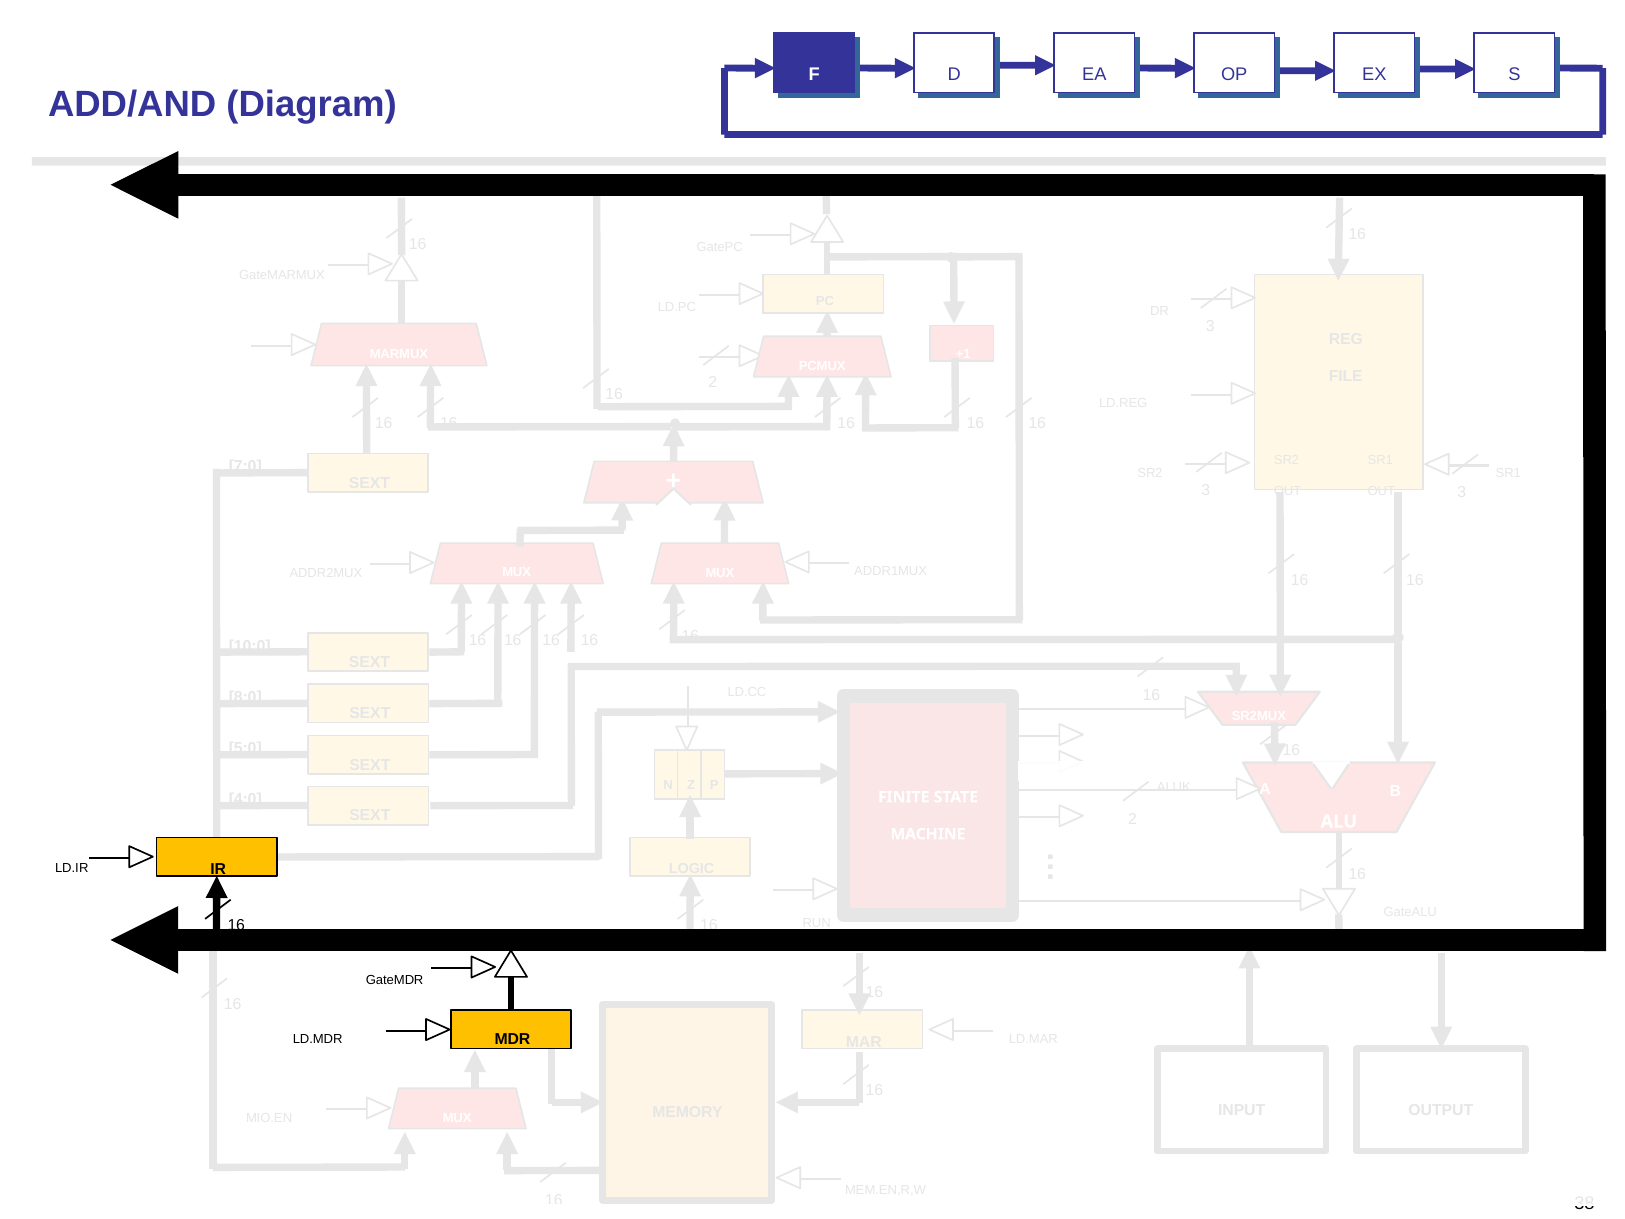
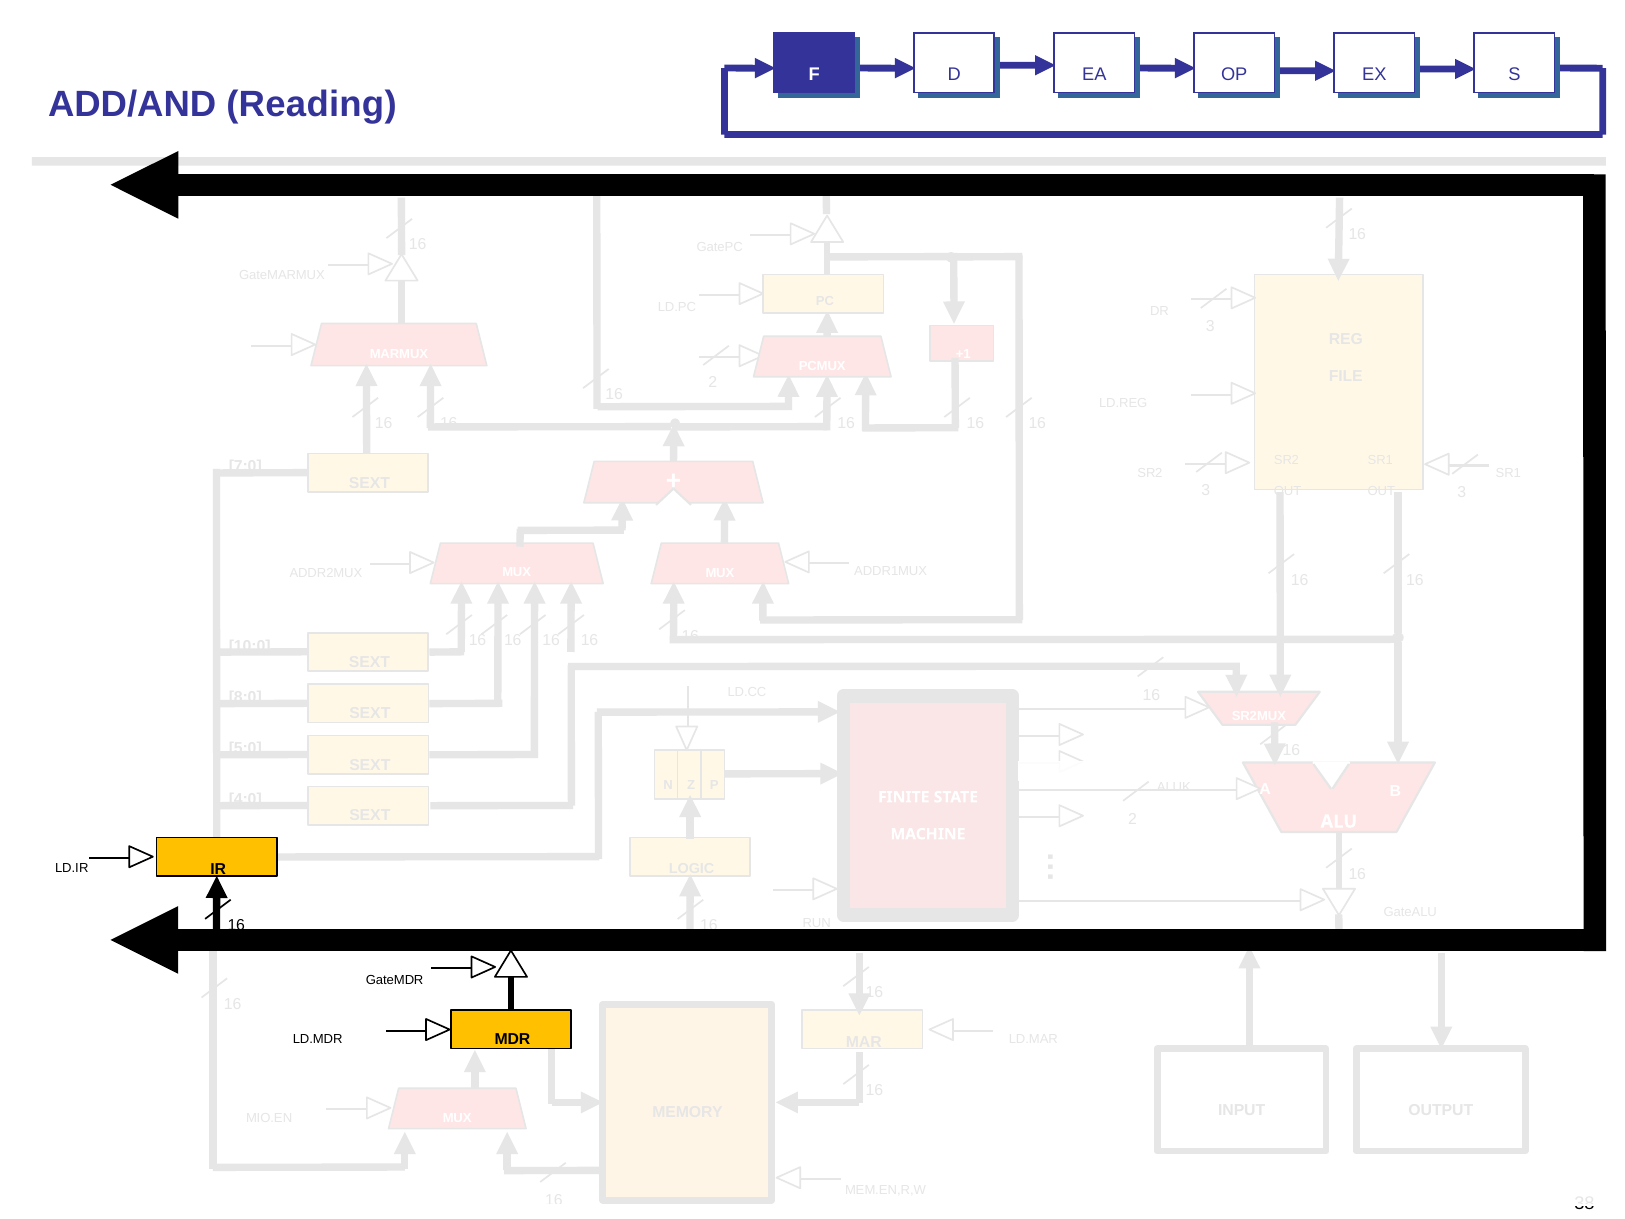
Diagram: Diagram -> Reading (311, 104)
